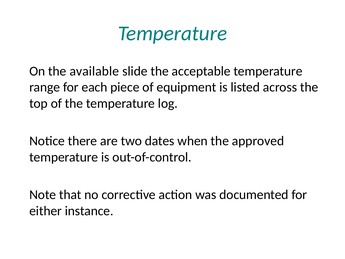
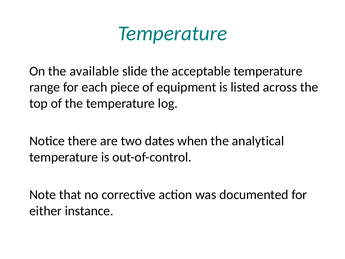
approved: approved -> analytical (258, 141)
